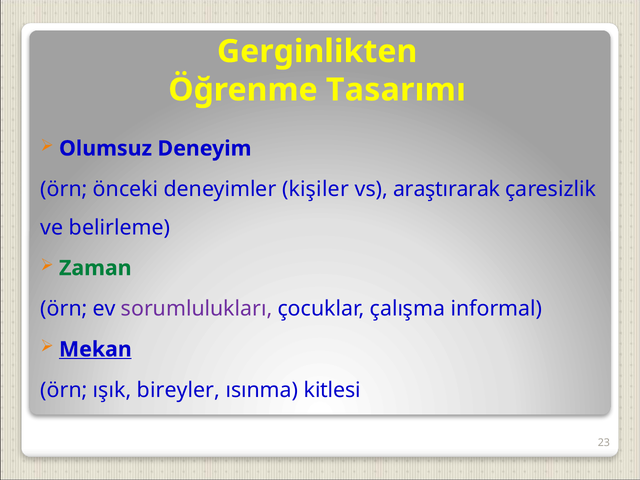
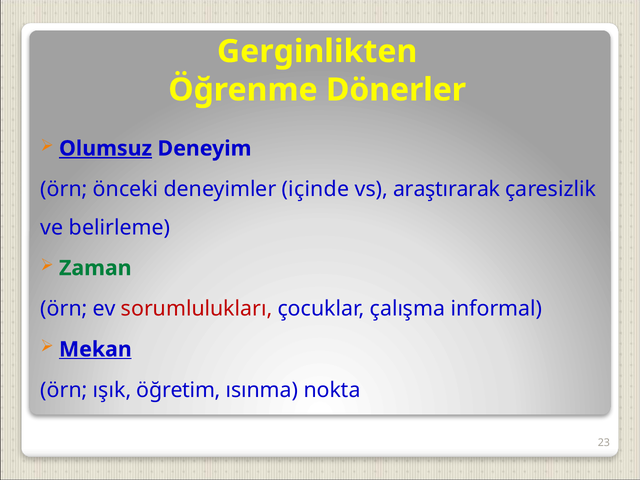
Tasarımı: Tasarımı -> Dönerler (396, 90)
Olumsuz underline: none -> present (106, 148)
kişiler: kişiler -> içinde (315, 189)
sorumlulukları colour: purple -> red (197, 309)
bireyler: bireyler -> öğretim (179, 390)
kitlesi: kitlesi -> nokta (332, 390)
